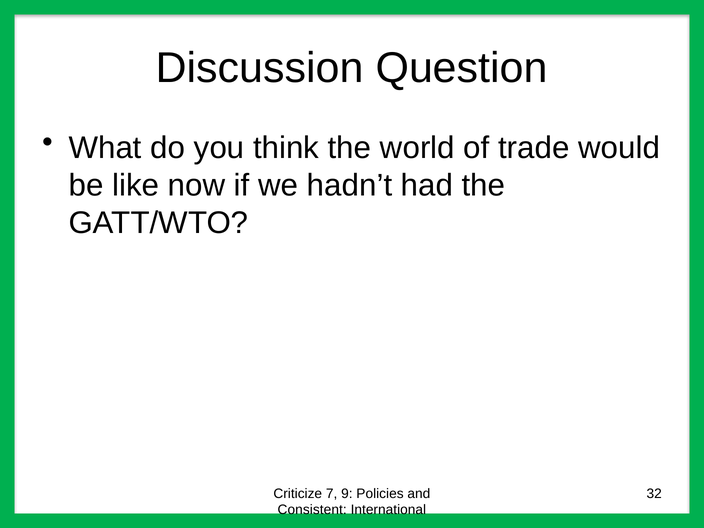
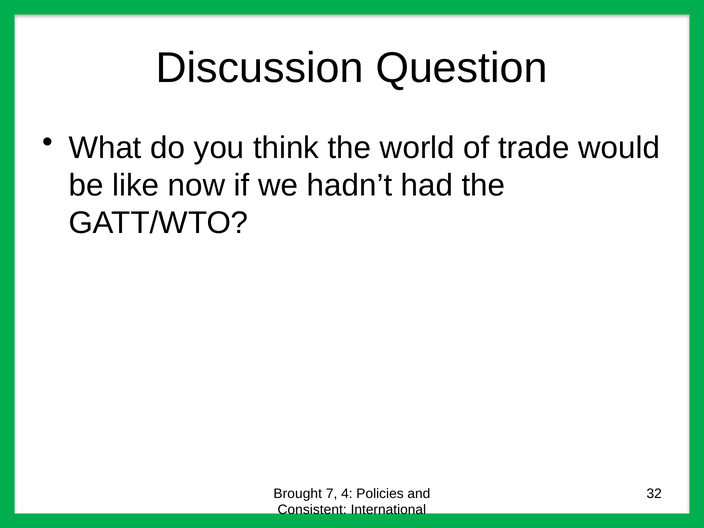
Criticize: Criticize -> Brought (298, 494)
9: 9 -> 4 (347, 494)
